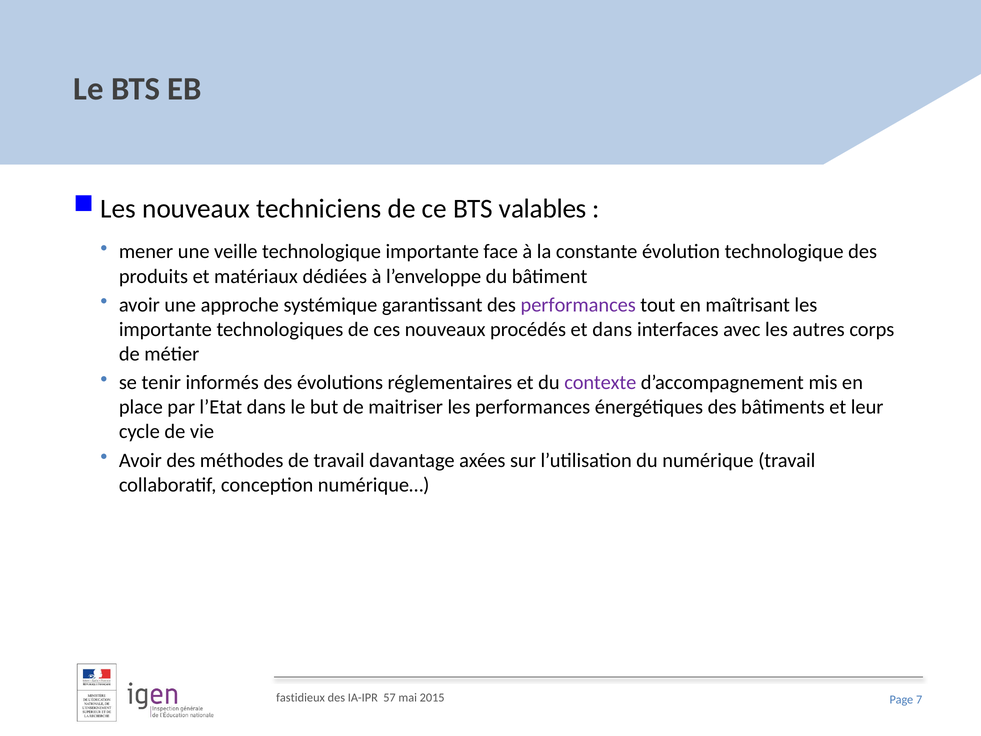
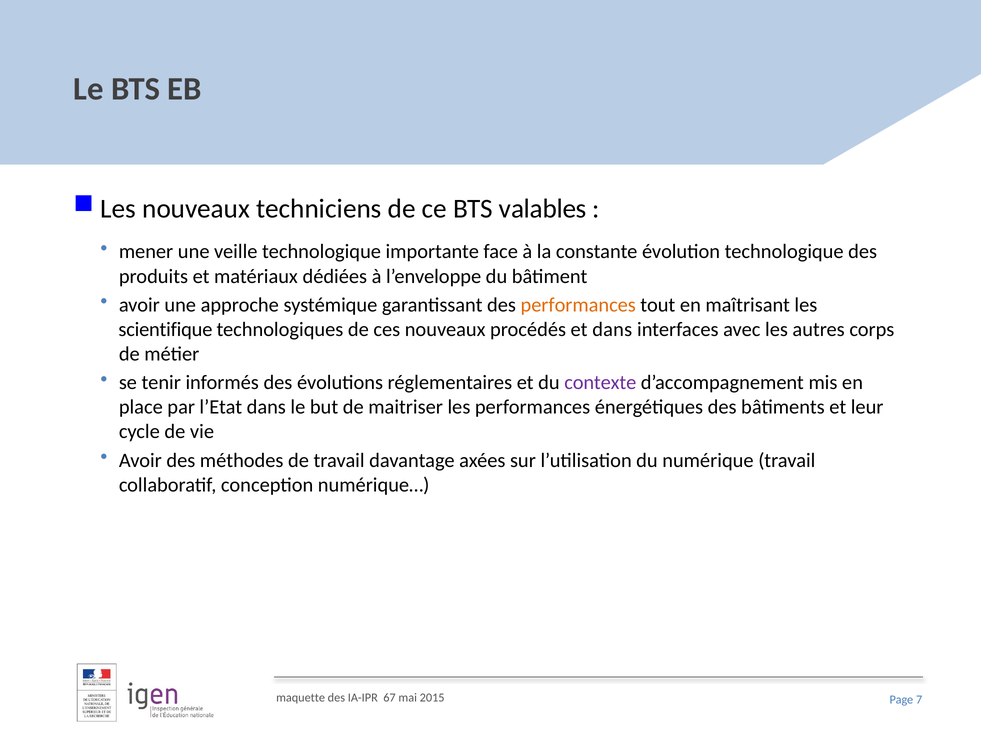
performances colour: purple -> orange (578, 305)
importante: importante -> scientifique (165, 329)
fastidieux: fastidieux -> maquette (301, 698)
57: 57 -> 67 (389, 698)
